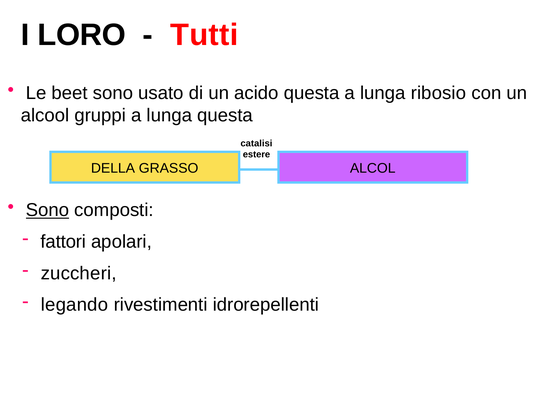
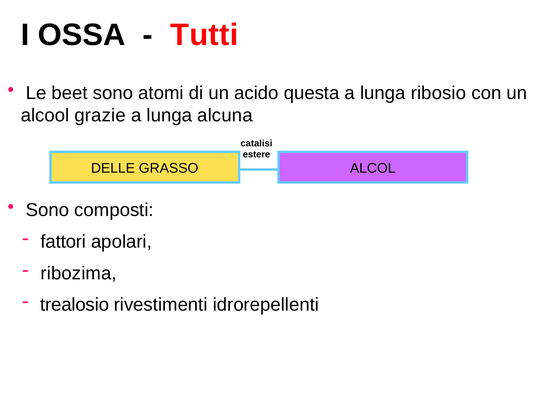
LORO: LORO -> OSSA (82, 35)
usato: usato -> atomi (161, 93)
gruppi: gruppi -> grazie (100, 115)
lunga questa: questa -> alcuna (225, 115)
DELLA: DELLA -> DELLE (113, 168)
Sono underline: present -> none (48, 210)
zuccheri: zuccheri -> ribozima (79, 273)
legando: legando -> trealosio (75, 305)
